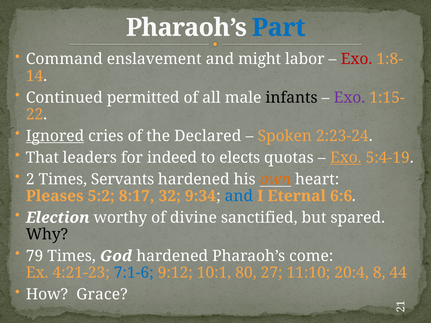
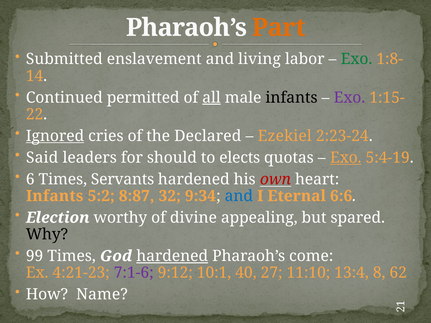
Part colour: blue -> orange (279, 28)
Command: Command -> Submitted (64, 59)
might: might -> living (260, 59)
Exo colour: red -> green (357, 59)
all underline: none -> present (212, 98)
Spoken: Spoken -> Ezekiel (285, 136)
That: That -> Said (42, 158)
indeed: indeed -> should (172, 158)
2: 2 -> 6 (30, 179)
own colour: orange -> red (275, 179)
Pleases: Pleases -> Infants (55, 196)
8:17: 8:17 -> 8:87 (137, 196)
sanctified: sanctified -> appealing (259, 218)
79: 79 -> 99 (35, 256)
hardened underline: none -> present (172, 256)
7:1-6 colour: blue -> purple (134, 273)
80: 80 -> 40 (246, 273)
20:4: 20:4 -> 13:4 (352, 273)
44: 44 -> 62 (398, 273)
Grace: Grace -> Name (102, 295)
